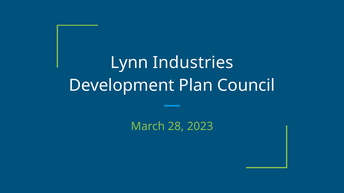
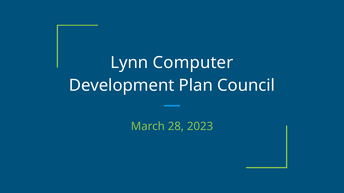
Industries: Industries -> Computer (193, 63)
